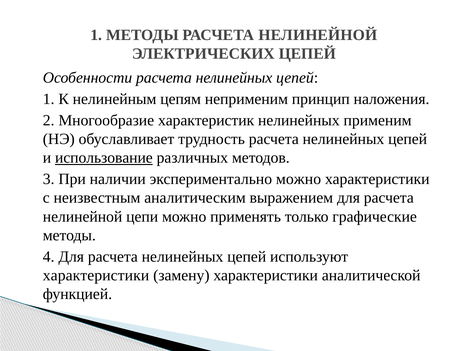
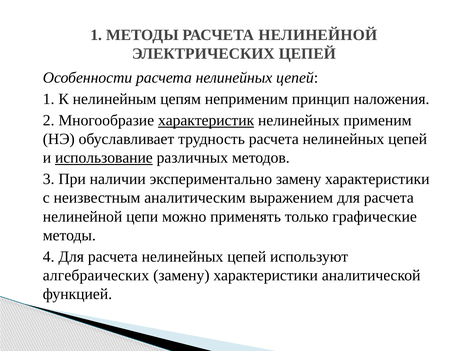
характеристик underline: none -> present (206, 120)
экспериментально можно: можно -> замену (299, 179)
характеристики: характеристики -> алгебраических (96, 275)
